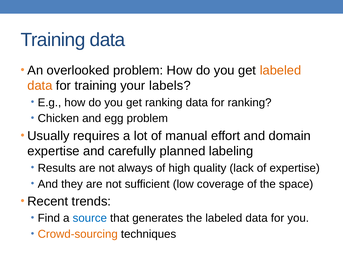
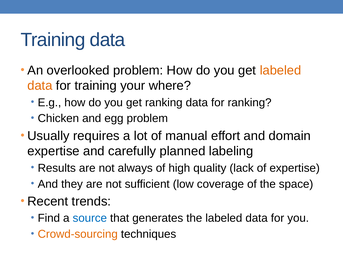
labels: labels -> where (170, 86)
